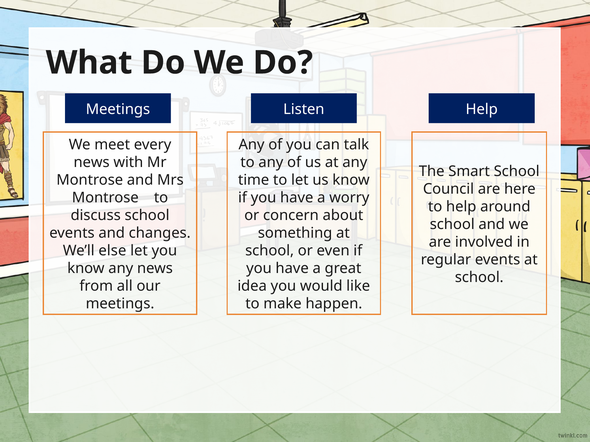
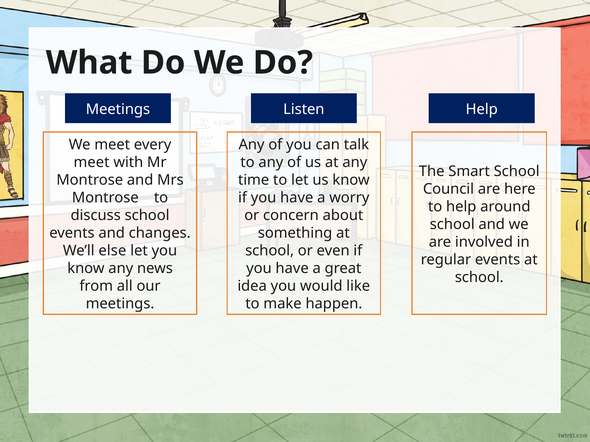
news: news -> meet (92, 163)
